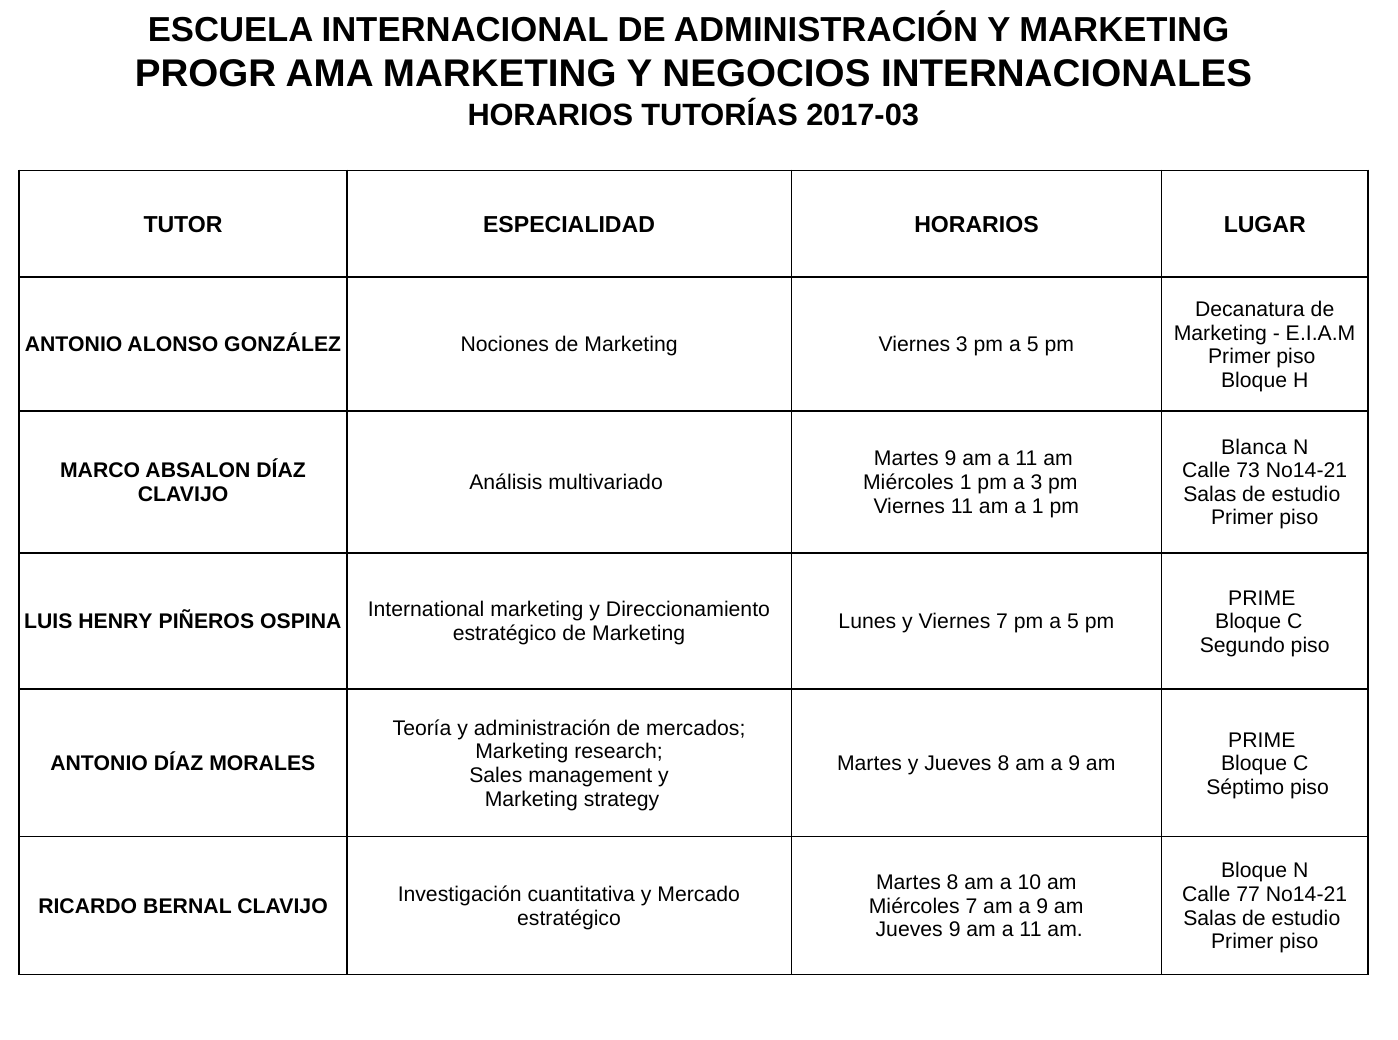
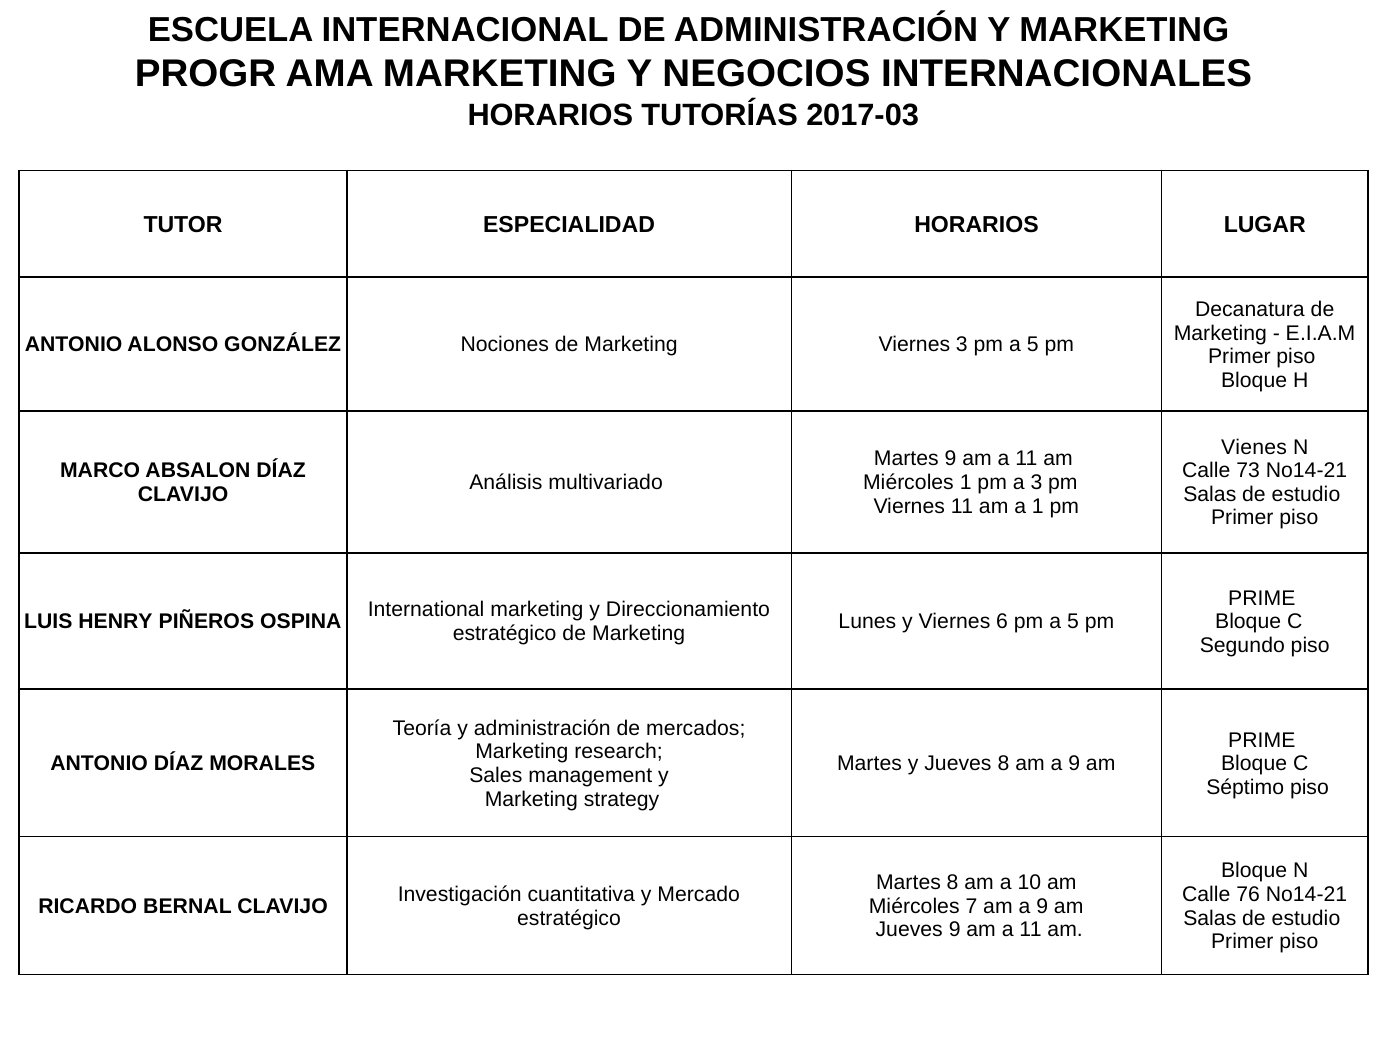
Blanca: Blanca -> Vienes (1254, 447)
Viernes 7: 7 -> 6 (1002, 622)
77: 77 -> 76 (1248, 895)
